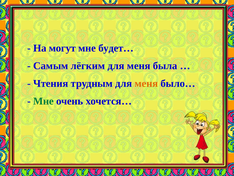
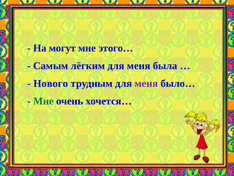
будет…: будет… -> этого… (116, 48)
Чтения: Чтения -> Нового (51, 83)
меня colour: orange -> purple (146, 83)
